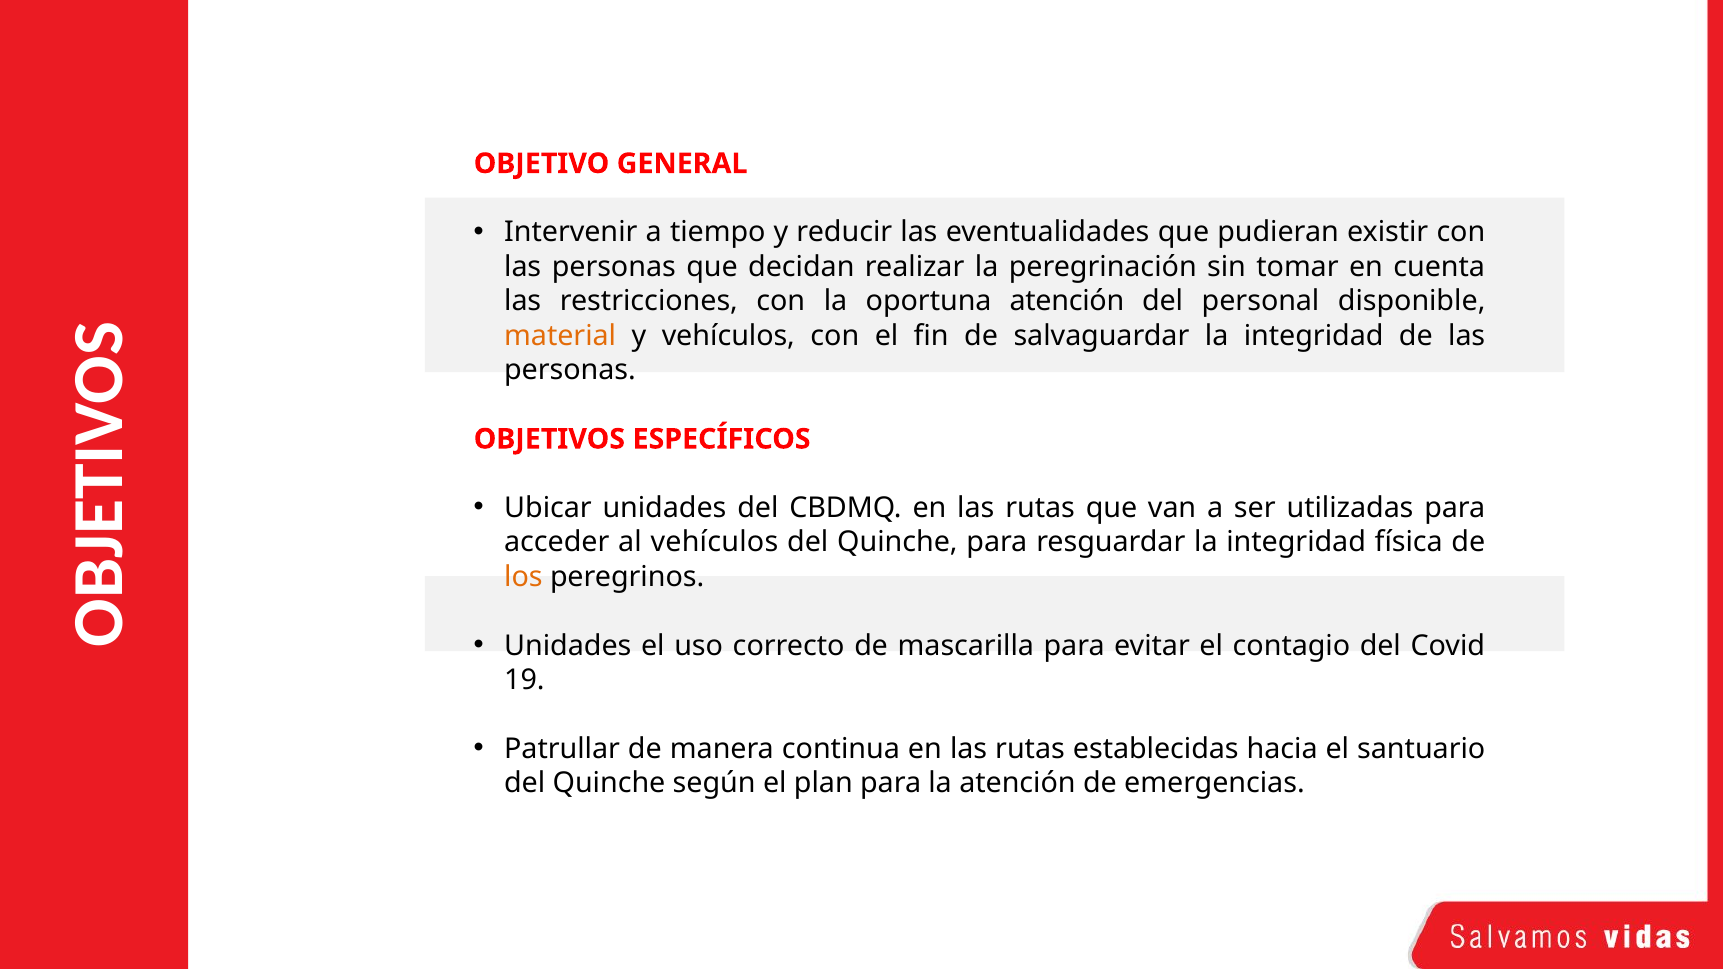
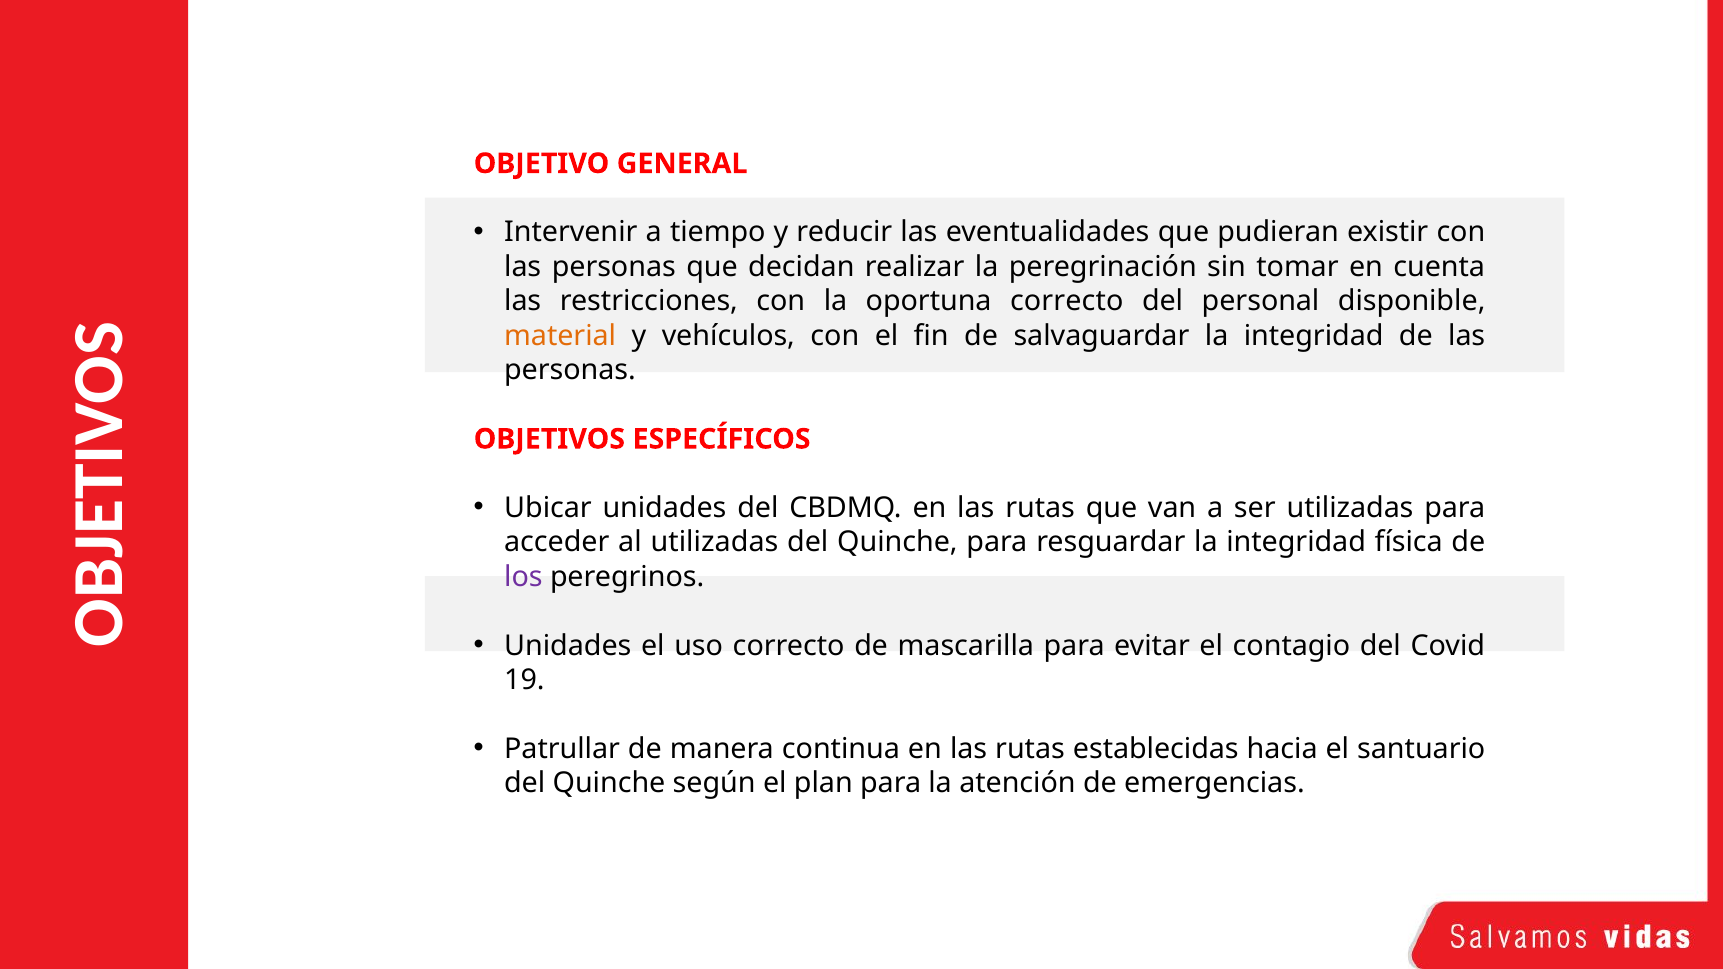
oportuna atención: atención -> correcto (1067, 301)
al vehículos: vehículos -> utilizadas (714, 542)
los colour: orange -> purple (523, 577)
